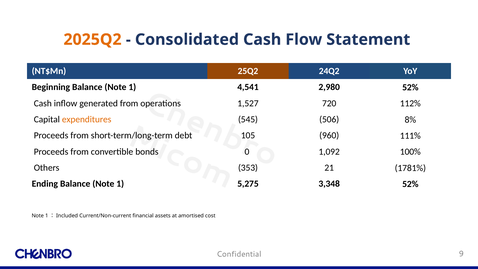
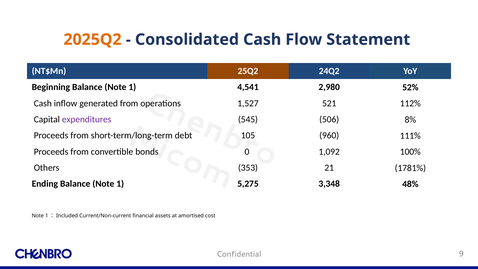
720: 720 -> 521 (329, 103)
expenditures colour: orange -> purple (87, 119)
3,348 52%: 52% -> 48% (410, 184)
